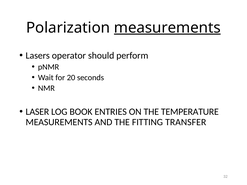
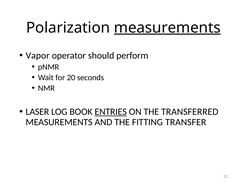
Lasers: Lasers -> Vapor (38, 56)
ENTRIES underline: none -> present (111, 112)
TEMPERATURE: TEMPERATURE -> TRANSFERRED (190, 112)
